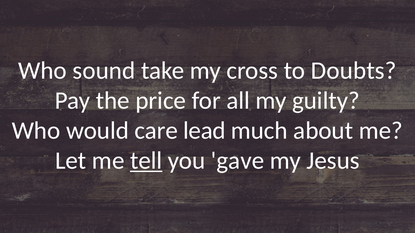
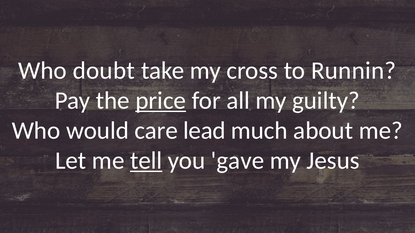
sound: sound -> doubt (104, 71)
Doubts: Doubts -> Runnin (354, 71)
price underline: none -> present (161, 101)
